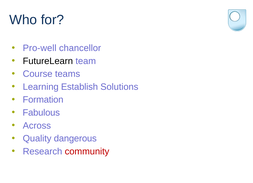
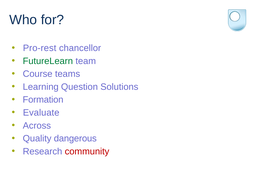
Pro-well: Pro-well -> Pro-rest (40, 48)
FutureLearn colour: black -> green (48, 61)
Establish: Establish -> Question (79, 87)
Fabulous: Fabulous -> Evaluate (41, 113)
